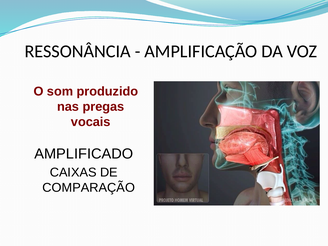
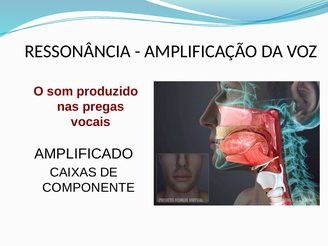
COMPARAÇÃO: COMPARAÇÃO -> COMPONENTE (89, 188)
